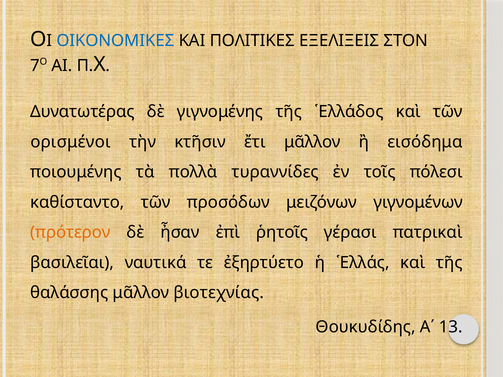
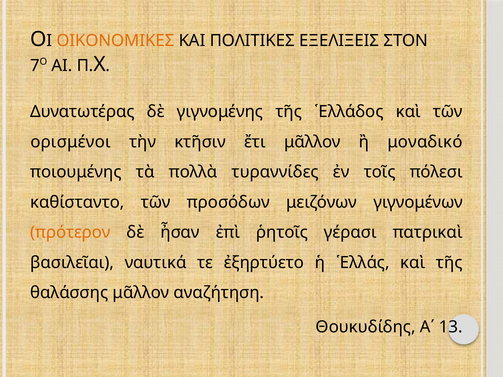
ΟΙΚΟΝΟΜΙΚΕΣ colour: blue -> orange (115, 41)
εισόδημα: εισόδημα -> μοναδικό (425, 142)
βιοτεχνίας: βιοτεχνίας -> αναζήτηση (219, 293)
